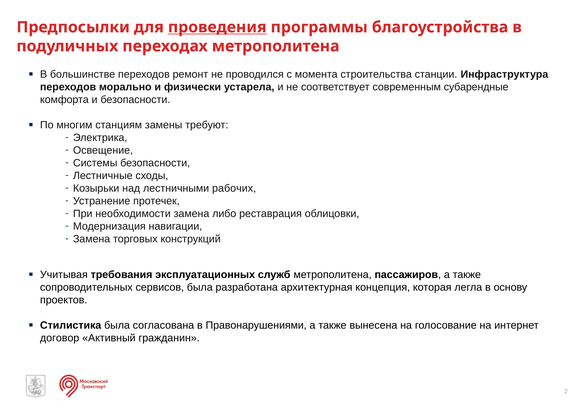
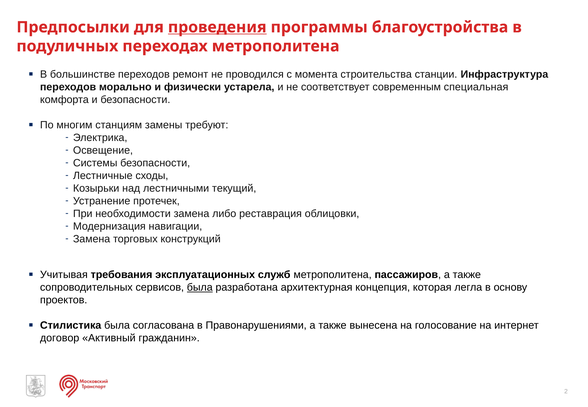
субарендные: субарендные -> специальная (476, 87)
рабочих: рабочих -> текущий (234, 188)
была underline: none -> present (200, 287)
